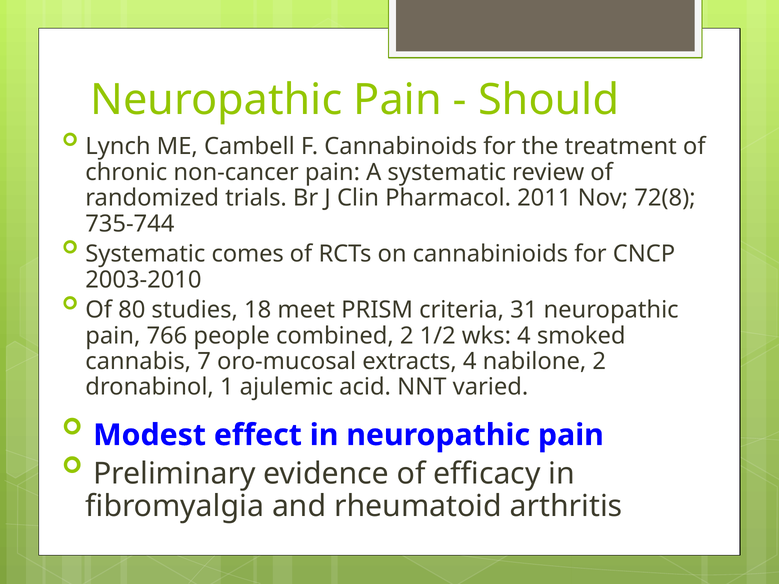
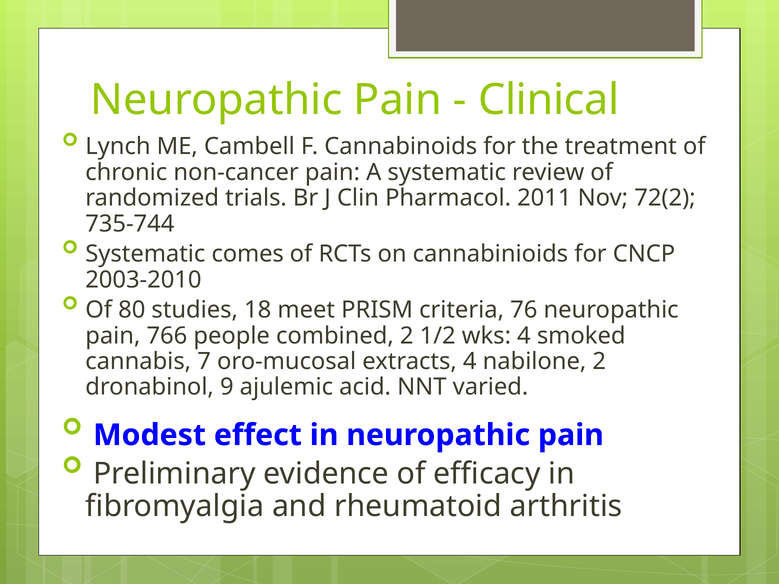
Should: Should -> Clinical (549, 100)
72(8: 72(8 -> 72(2 (665, 198)
31: 31 -> 76 (524, 310)
1: 1 -> 9 (227, 387)
